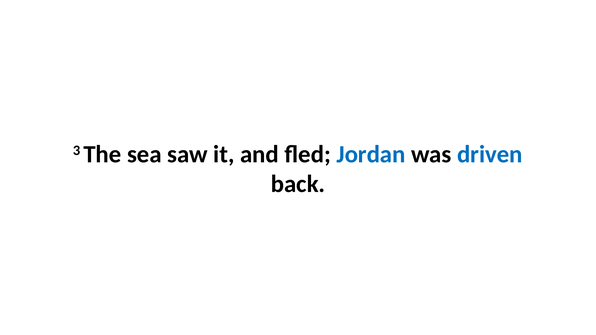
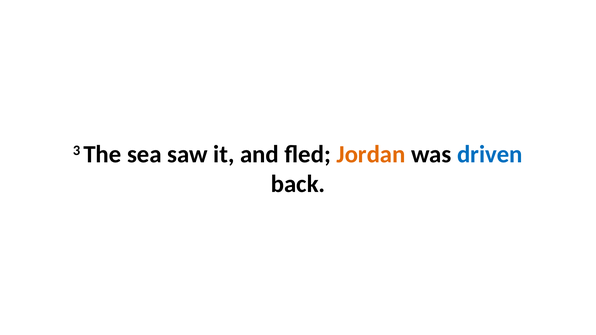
Jordan colour: blue -> orange (371, 154)
